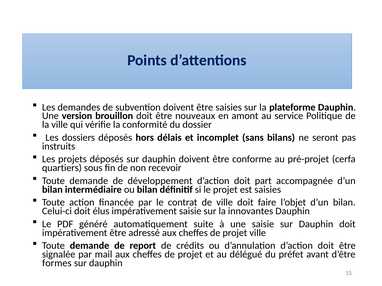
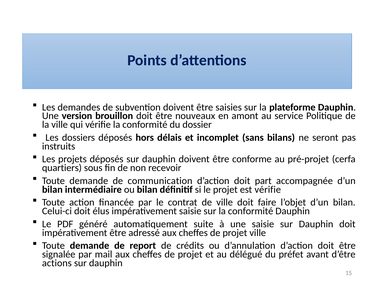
développement: développement -> communication (160, 181)
est saisies: saisies -> vérifie (268, 190)
sur la innovantes: innovantes -> conformité (251, 211)
formes: formes -> actions (57, 263)
